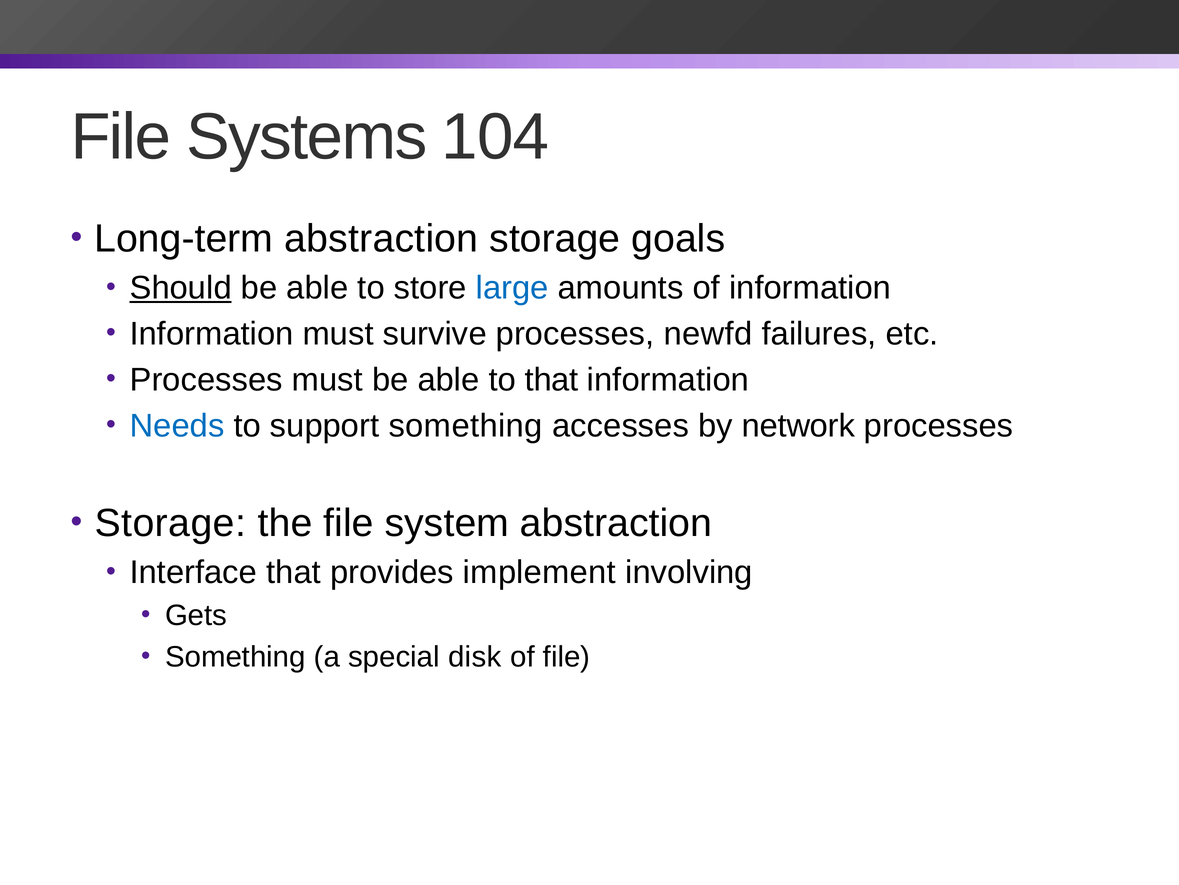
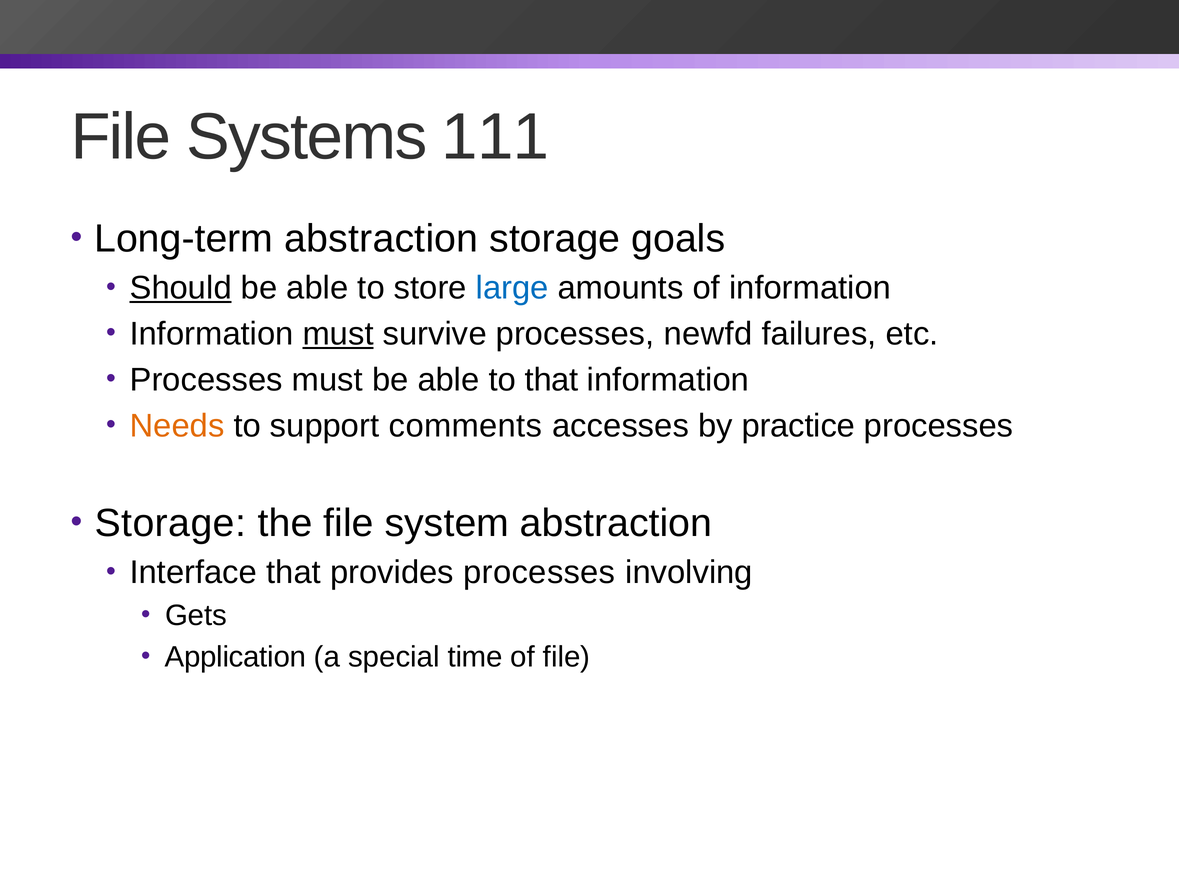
104: 104 -> 111 (495, 137)
must underline: none -> present (338, 334)
Needs colour: blue -> orange (177, 425)
support something: something -> comments (466, 425)
network: network -> practice (798, 425)
provides implement: implement -> processes (539, 572)
Something: Something -> Application (235, 656)
disk: disk -> time (475, 656)
